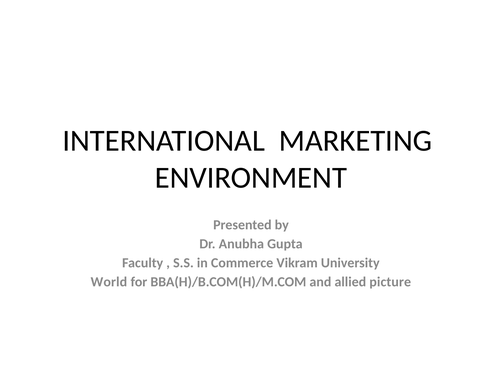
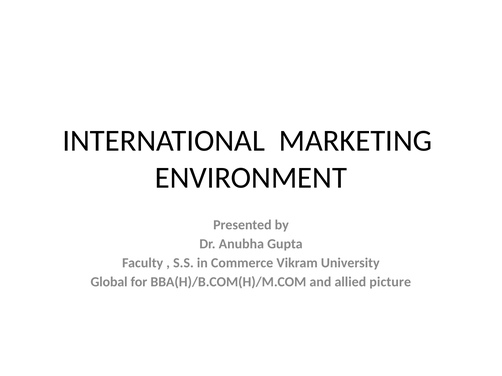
World: World -> Global (109, 282)
